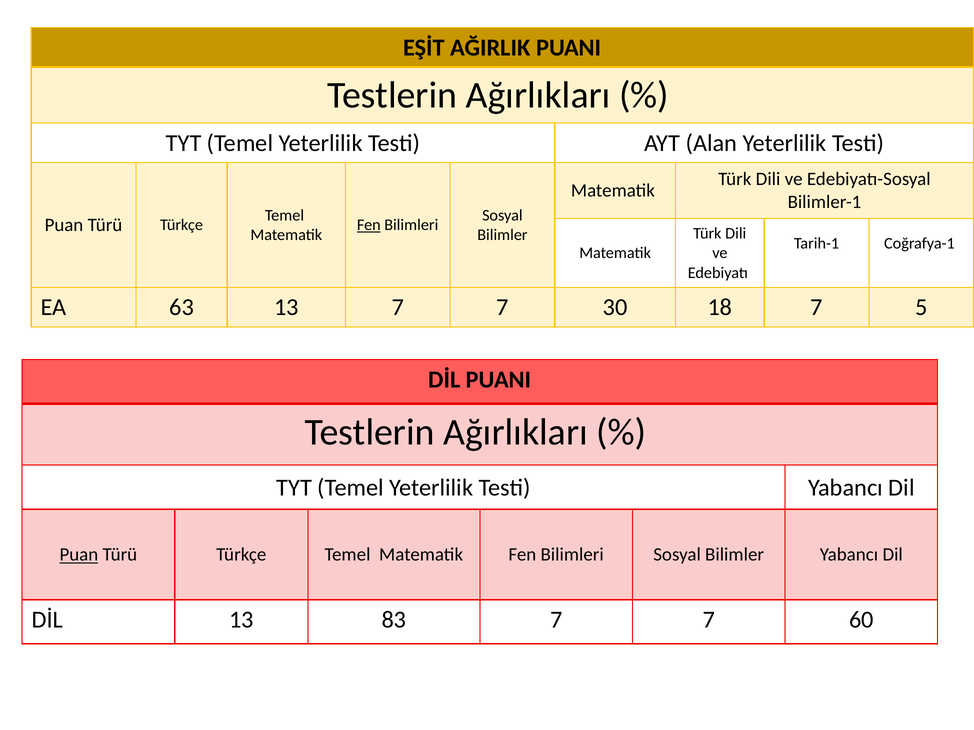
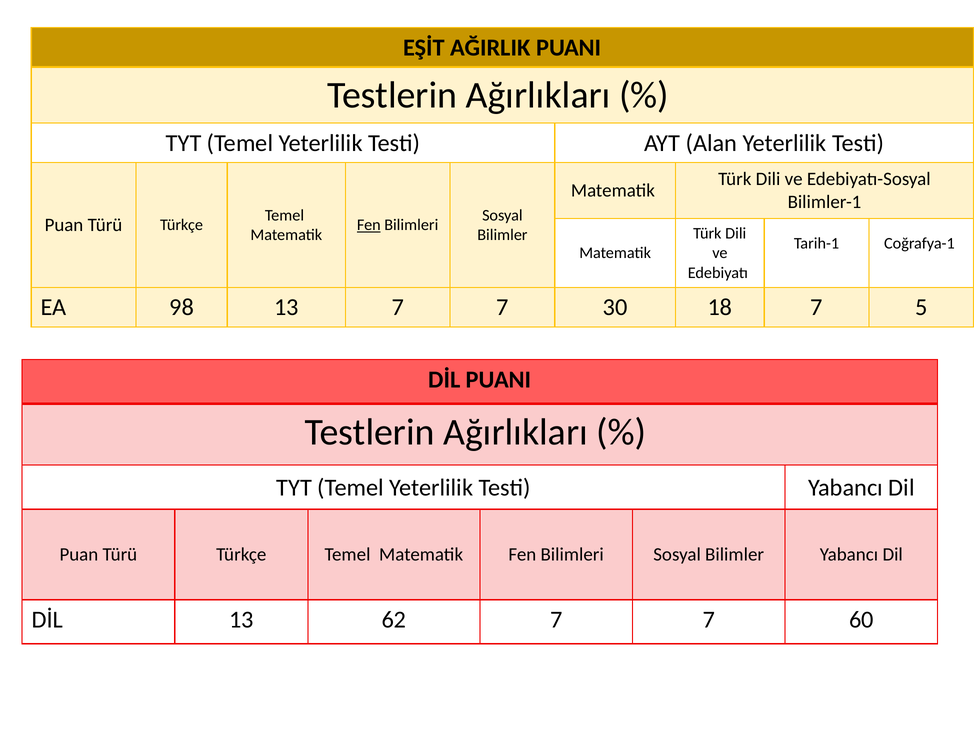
63: 63 -> 98 (182, 308)
Puan underline: present -> none (79, 555)
83: 83 -> 62 (394, 620)
